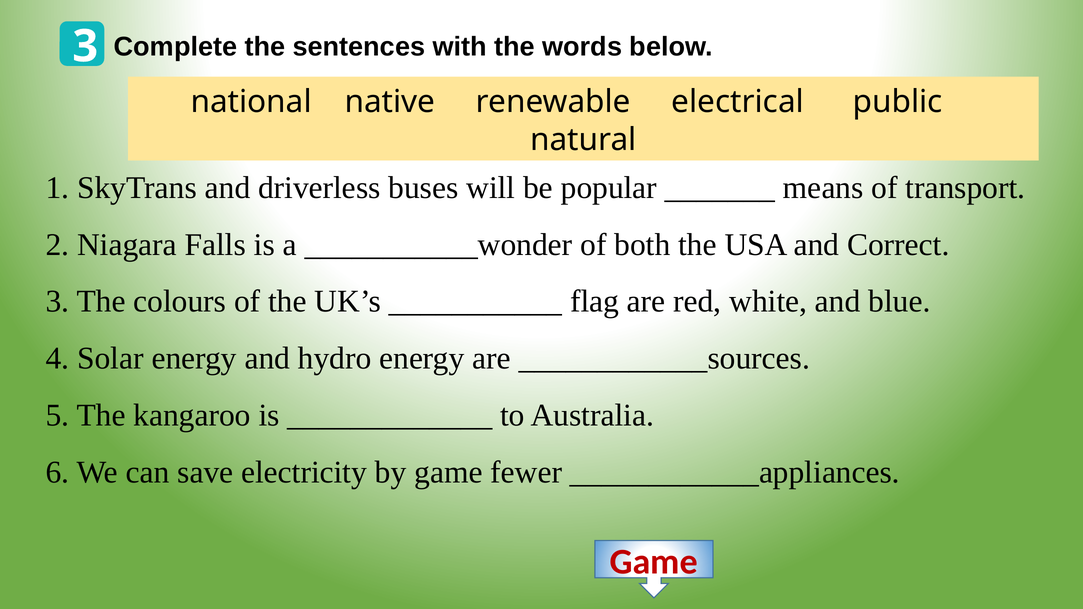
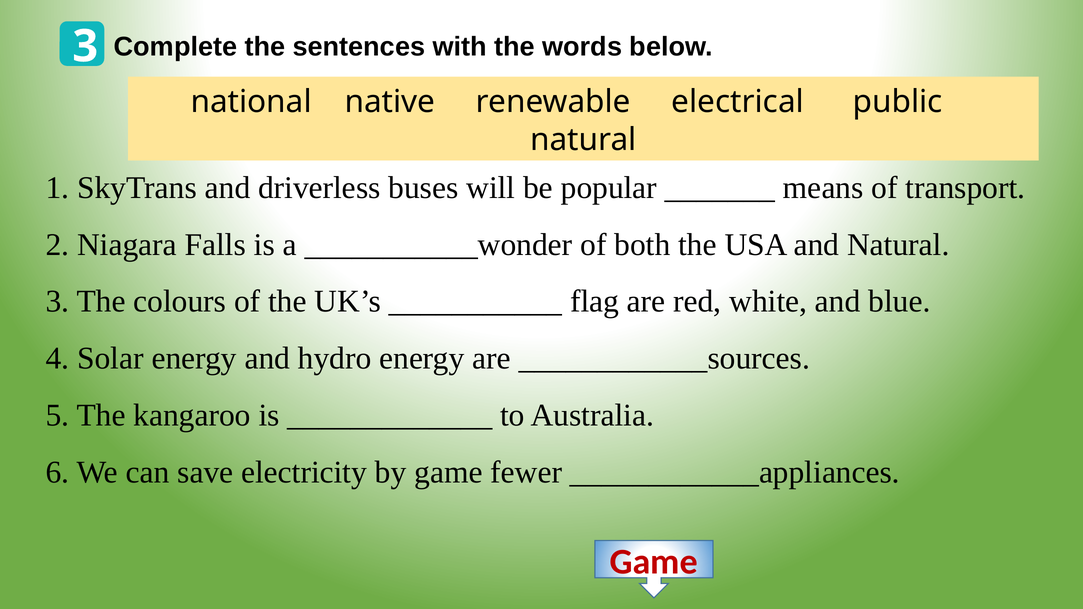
and Correct: Correct -> Natural (898, 245)
